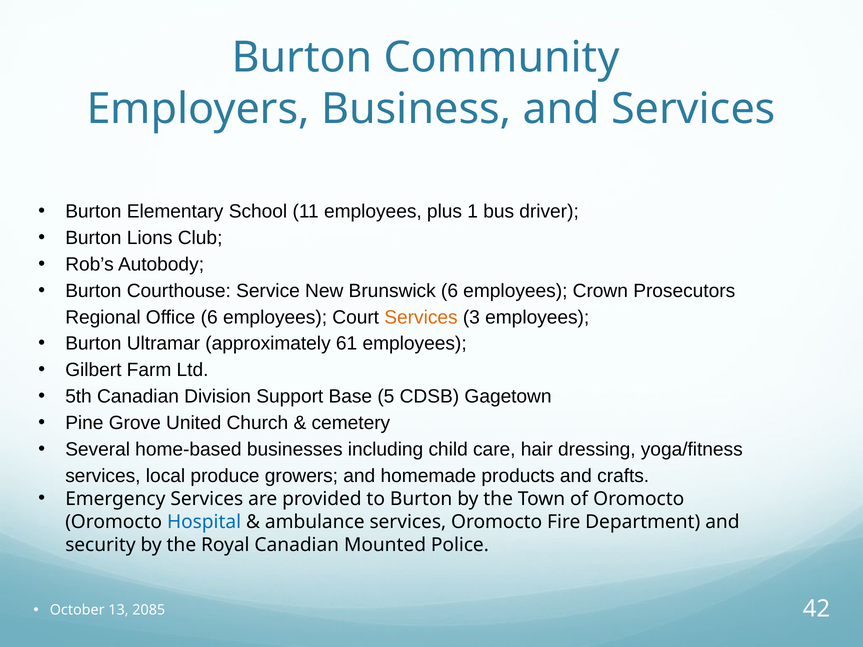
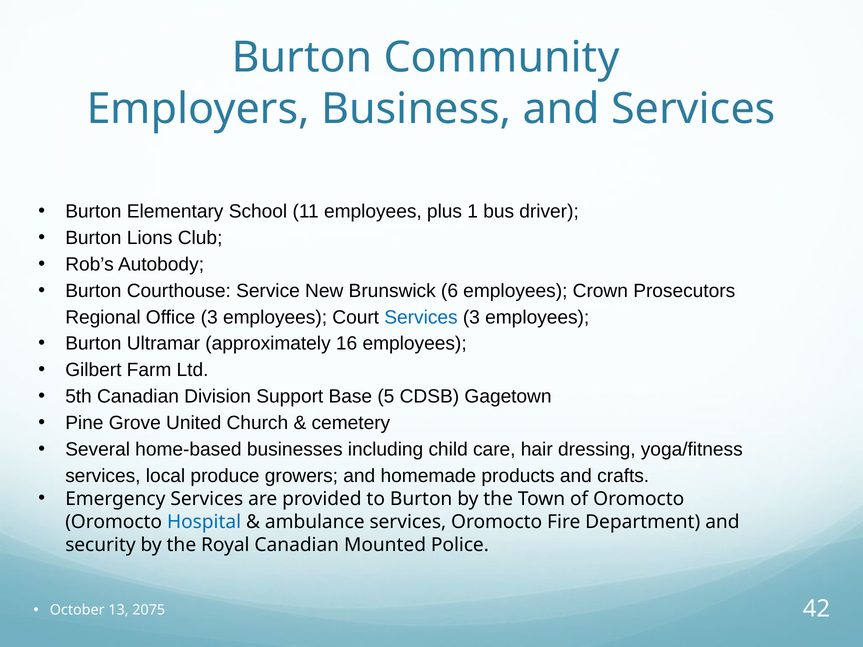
Office 6: 6 -> 3 (209, 317)
Services colour: orange -> blue (421, 317)
61: 61 -> 16 (347, 344)
2085: 2085 -> 2075 (149, 610)
